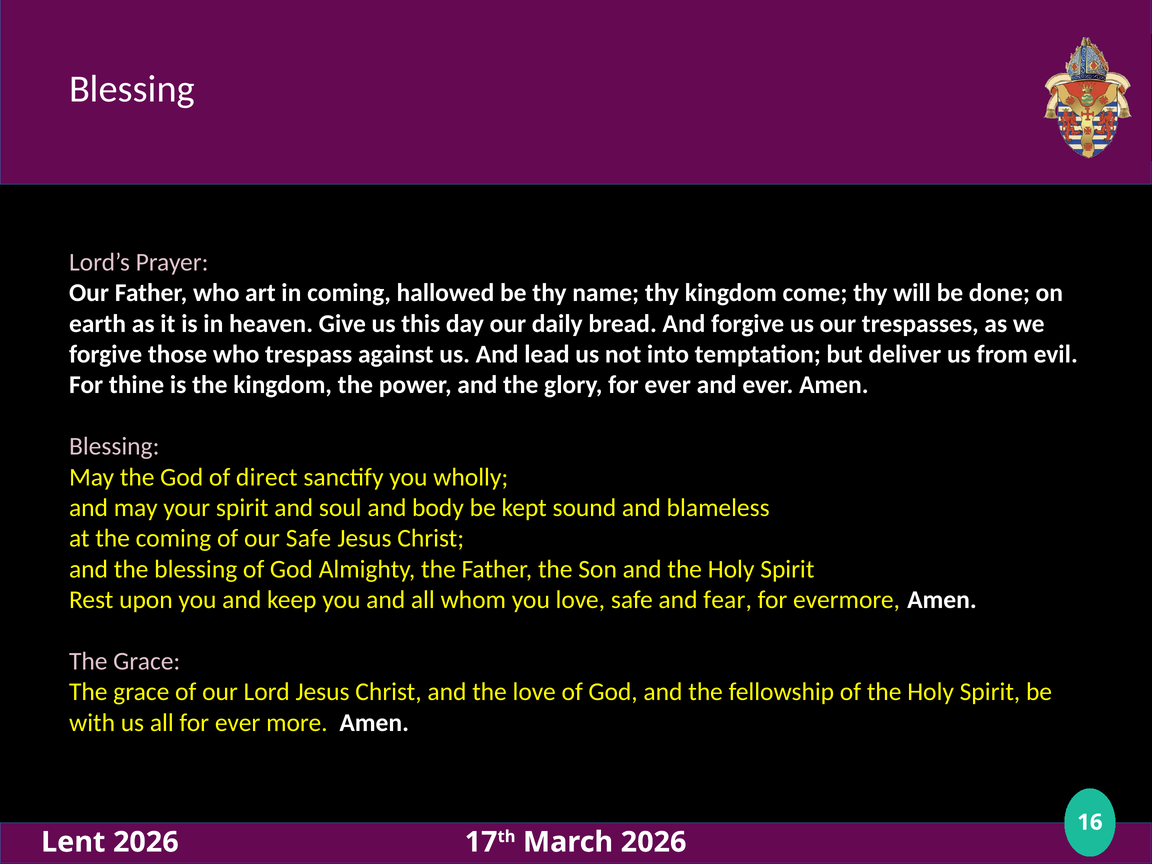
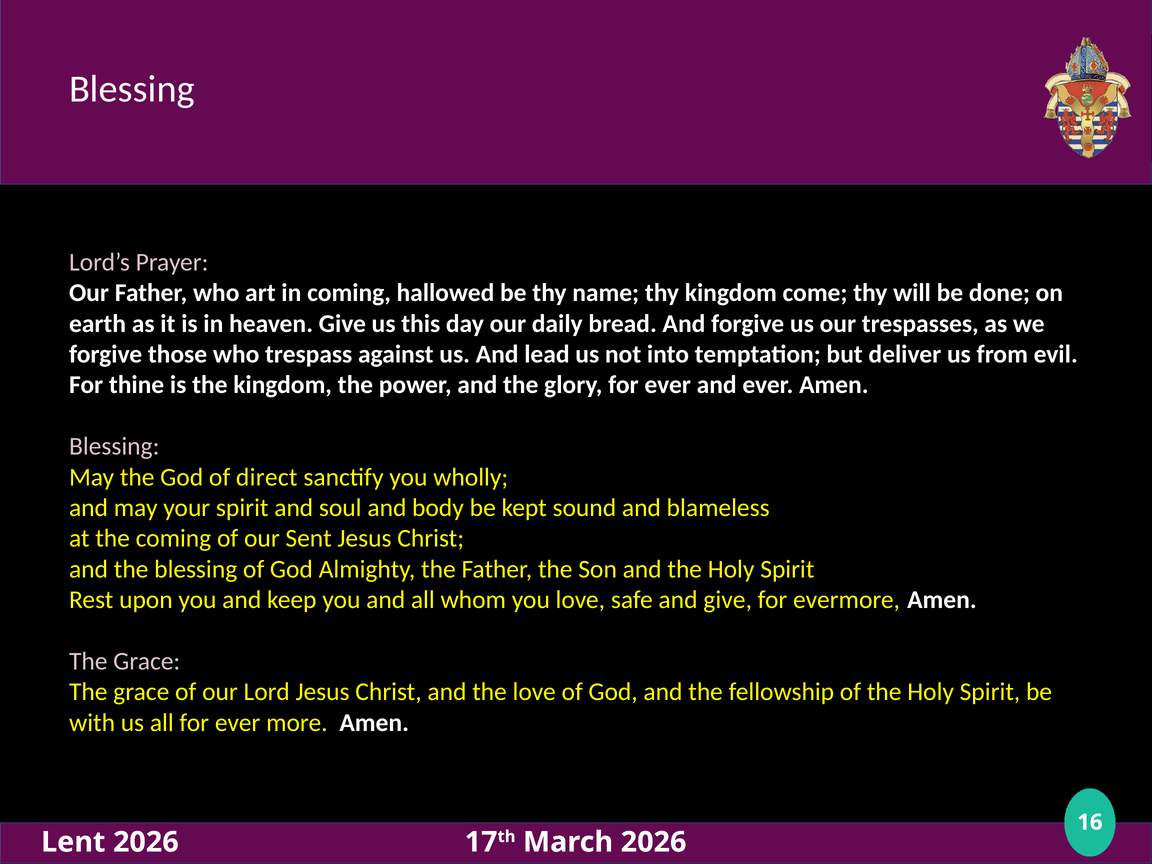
our Safe: Safe -> Sent (309, 539)
and fear: fear -> give (728, 600)
